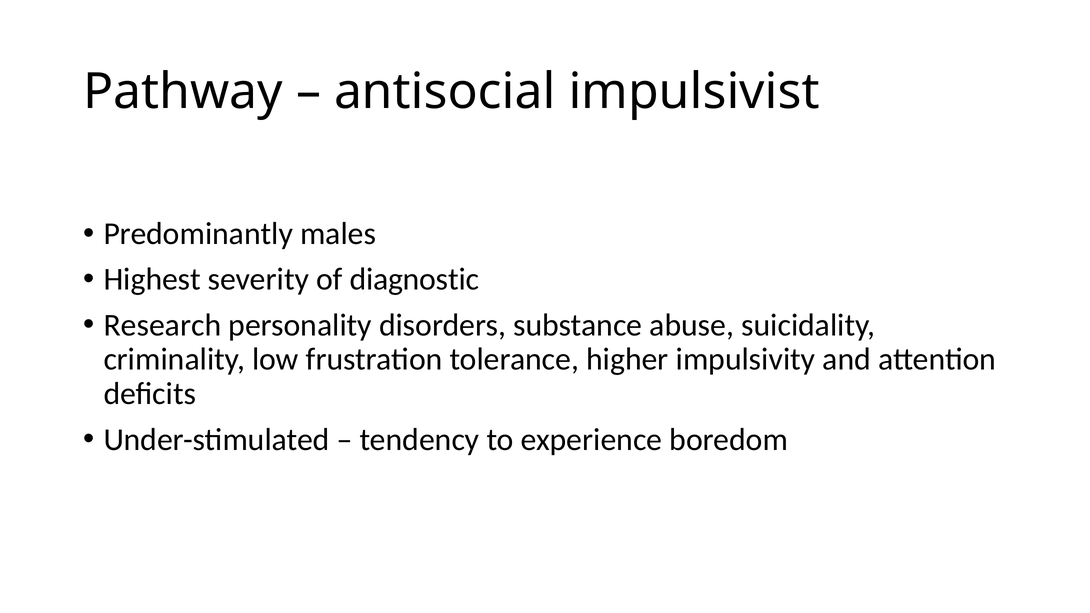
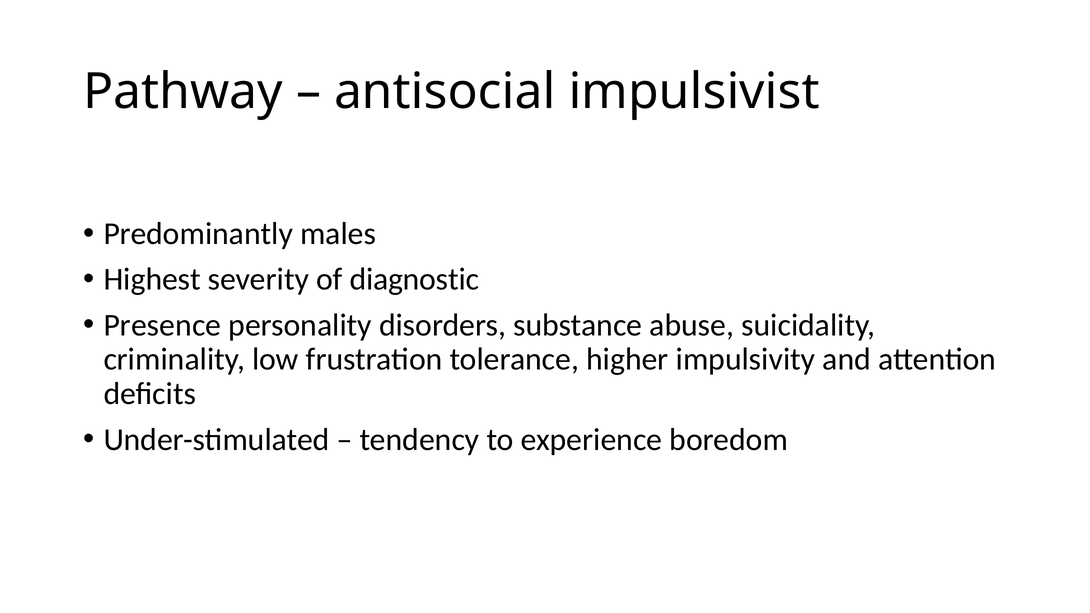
Research: Research -> Presence (162, 325)
